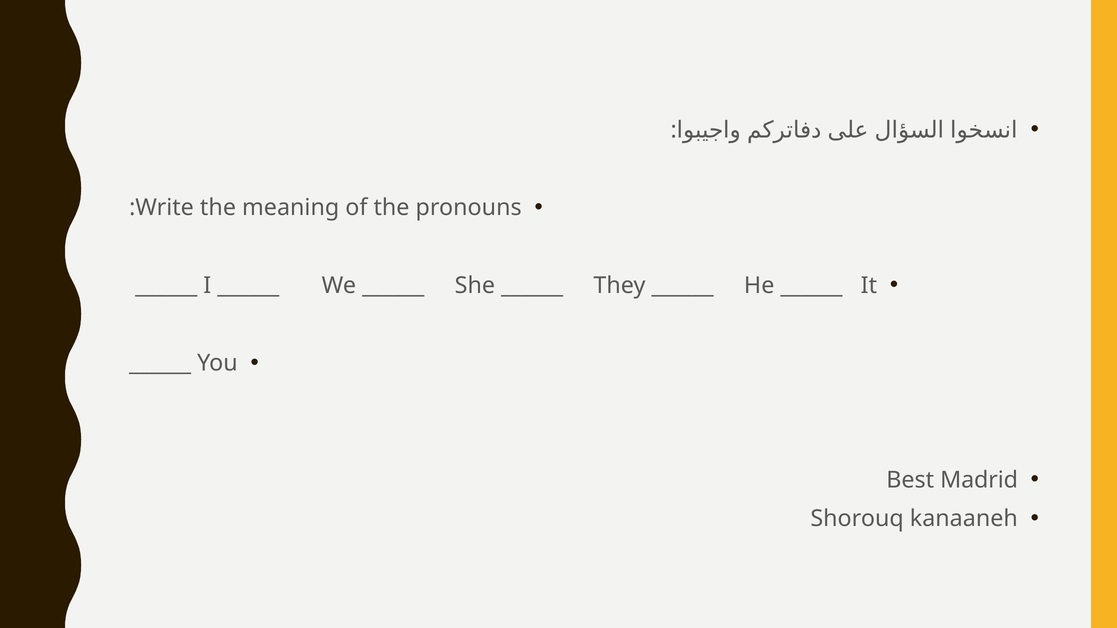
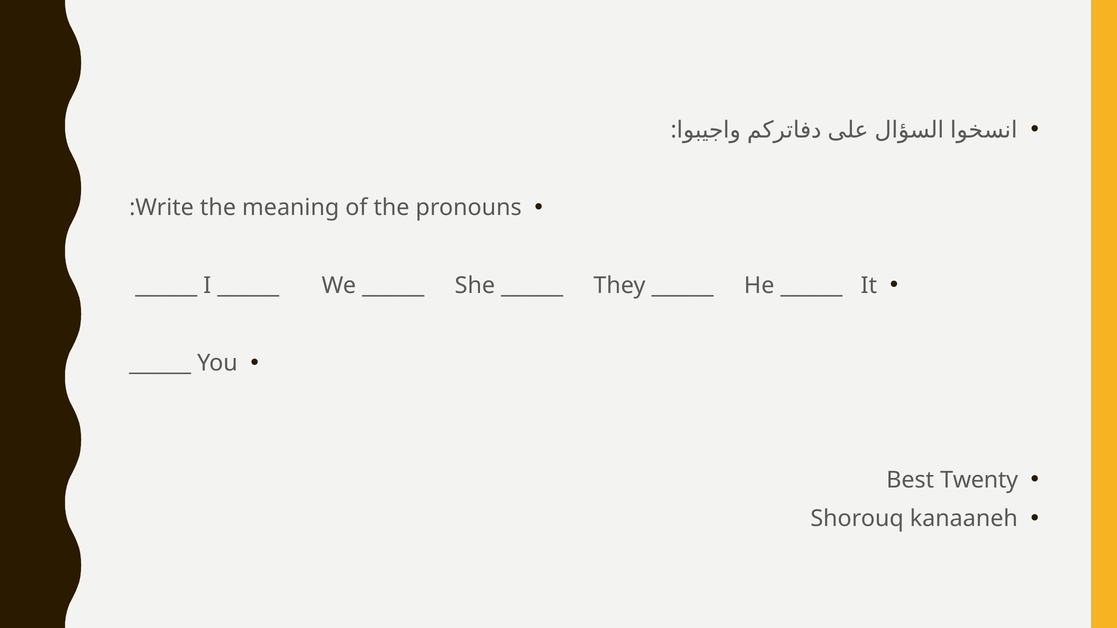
Madrid: Madrid -> Twenty (979, 480)
